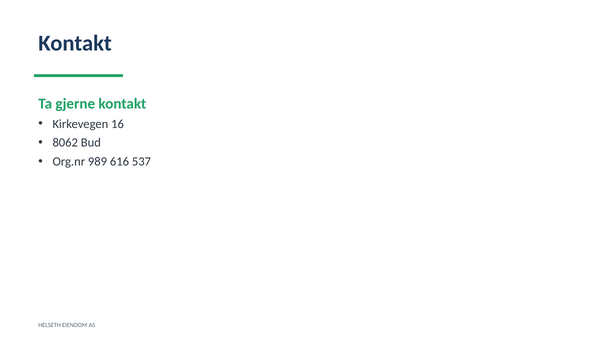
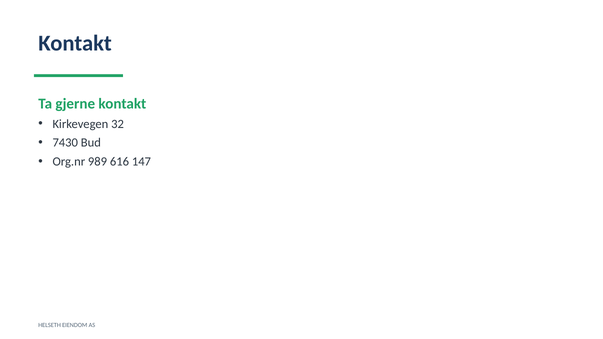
16: 16 -> 32 (118, 124)
8062: 8062 -> 7430 (65, 143)
537: 537 -> 147 (141, 162)
